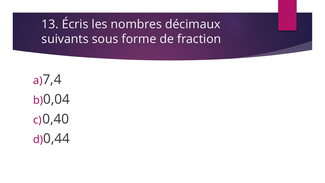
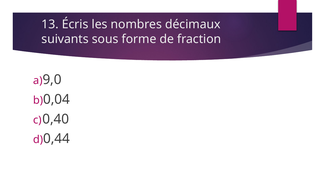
7,4: 7,4 -> 9,0 (52, 80)
